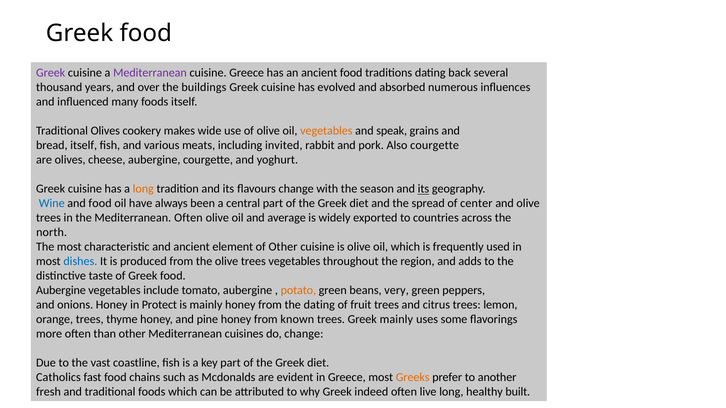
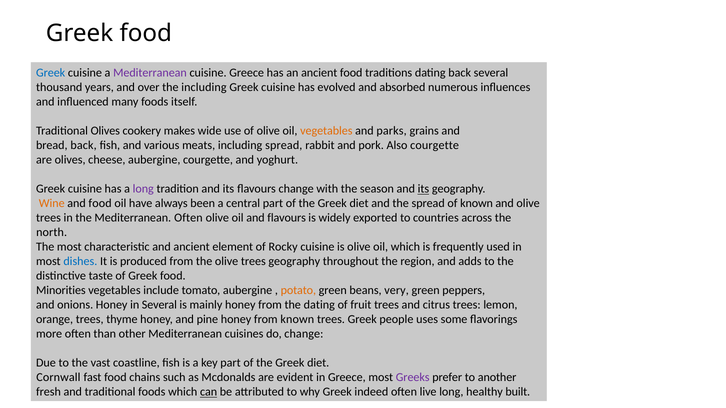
Greek colour: purple -> blue (51, 73)
the buildings: buildings -> including (204, 88)
speak: speak -> parks (392, 131)
bread itself: itself -> back (84, 146)
including invited: invited -> spread (284, 146)
long colour: orange -> purple (143, 189)
Wine colour: blue -> orange (52, 204)
of center: center -> known (477, 204)
and average: average -> flavours (287, 218)
of Other: Other -> Rocky (283, 247)
trees vegetables: vegetables -> geography (294, 262)
Aubergine: Aubergine -> Minorities (61, 291)
in Protect: Protect -> Several (159, 305)
Greek mainly: mainly -> people (396, 320)
Catholics: Catholics -> Cornwall (58, 378)
Greeks colour: orange -> purple (413, 378)
can underline: none -> present (209, 392)
